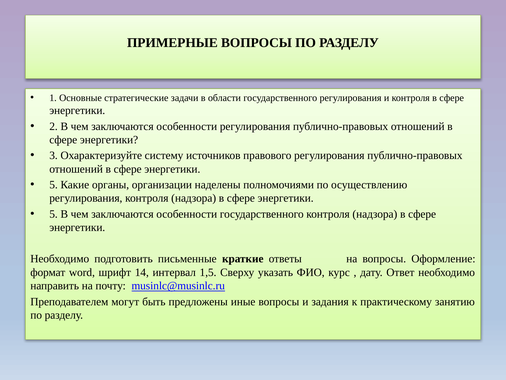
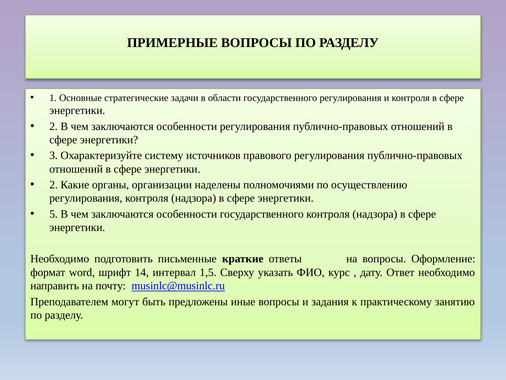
5: 5 -> 2 (54, 185)
